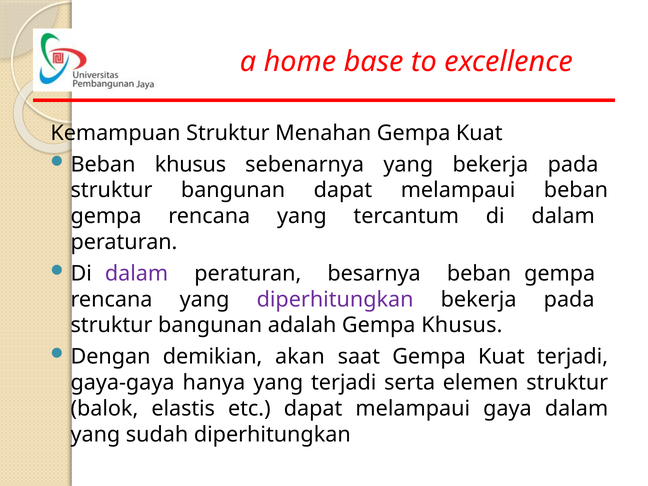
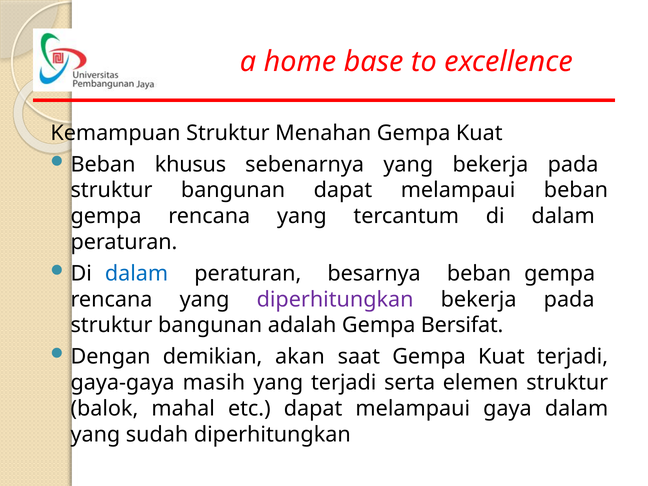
dalam colour: purple -> blue (137, 273)
Gempa Khusus: Khusus -> Bersifat (462, 325)
hanya: hanya -> masih (214, 383)
elastis: elastis -> mahal (183, 409)
